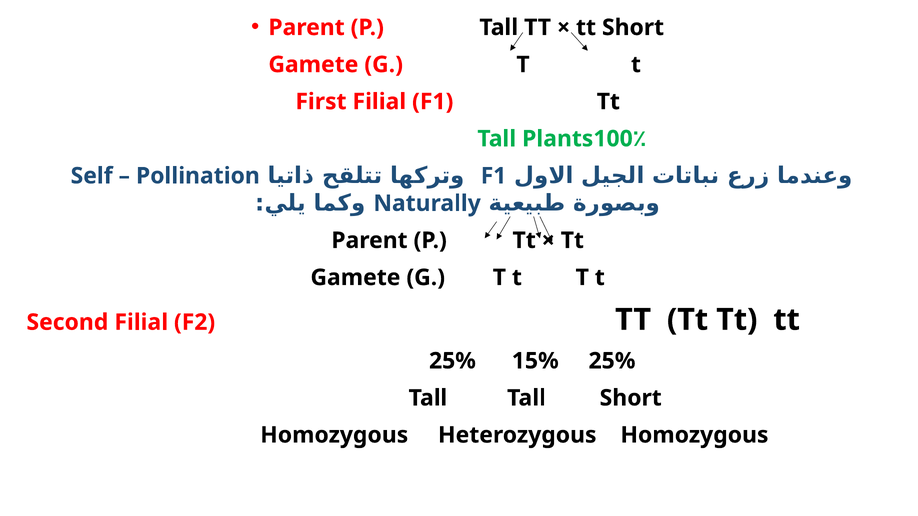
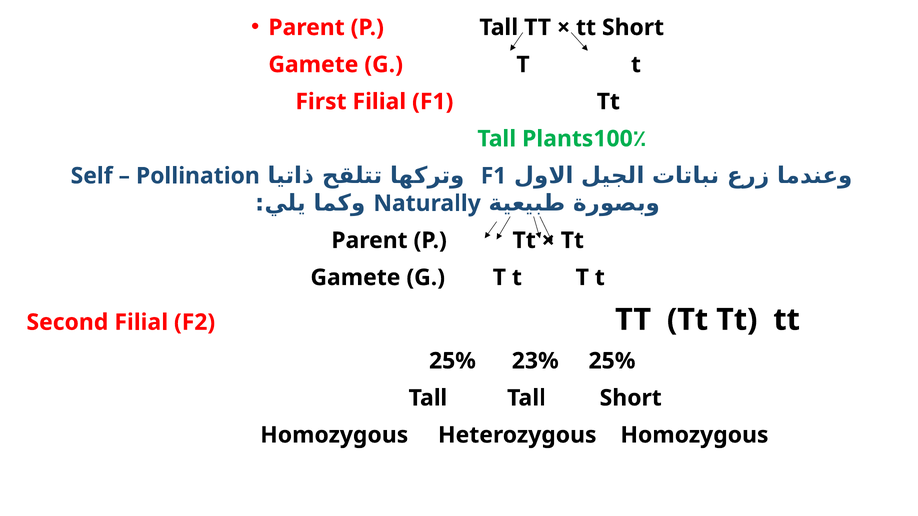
15%: 15% -> 23% (535, 361)
